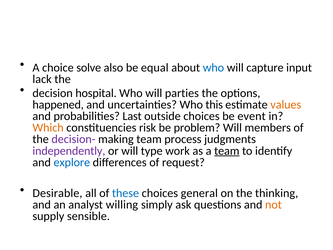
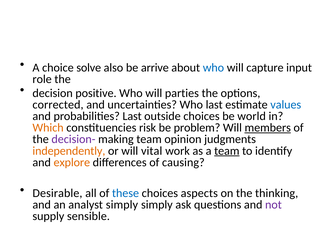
equal: equal -> arrive (155, 68)
lack: lack -> role (42, 79)
hospital: hospital -> positive (96, 93)
happened: happened -> corrected (58, 104)
Who this: this -> last (214, 104)
values colour: orange -> blue (286, 104)
event: event -> world (252, 116)
members underline: none -> present (268, 128)
process: process -> opinion (183, 139)
independently colour: purple -> orange (69, 151)
type: type -> vital (152, 151)
explore colour: blue -> orange (72, 162)
request: request -> causing (183, 162)
general: general -> aspects (199, 193)
analyst willing: willing -> simply (122, 204)
not colour: orange -> purple (273, 204)
